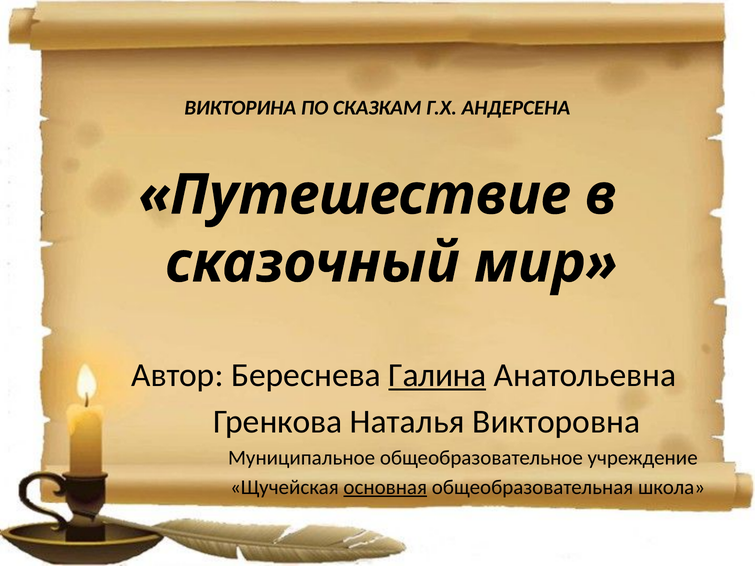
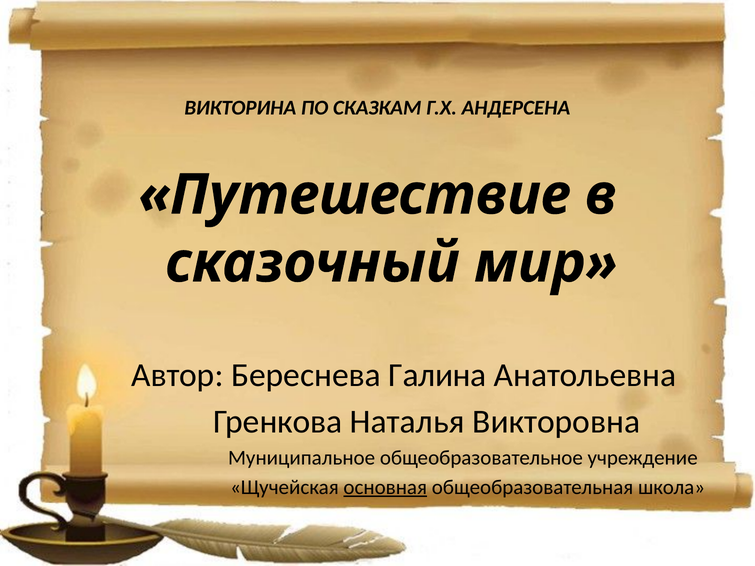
Галина underline: present -> none (438, 375)
